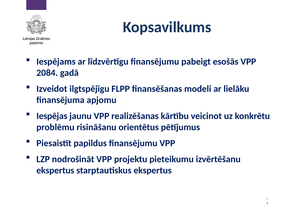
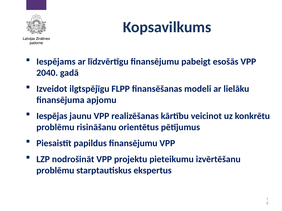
2084: 2084 -> 2040 (47, 73)
ekspertus: ekspertus -> problēmu (55, 171)
